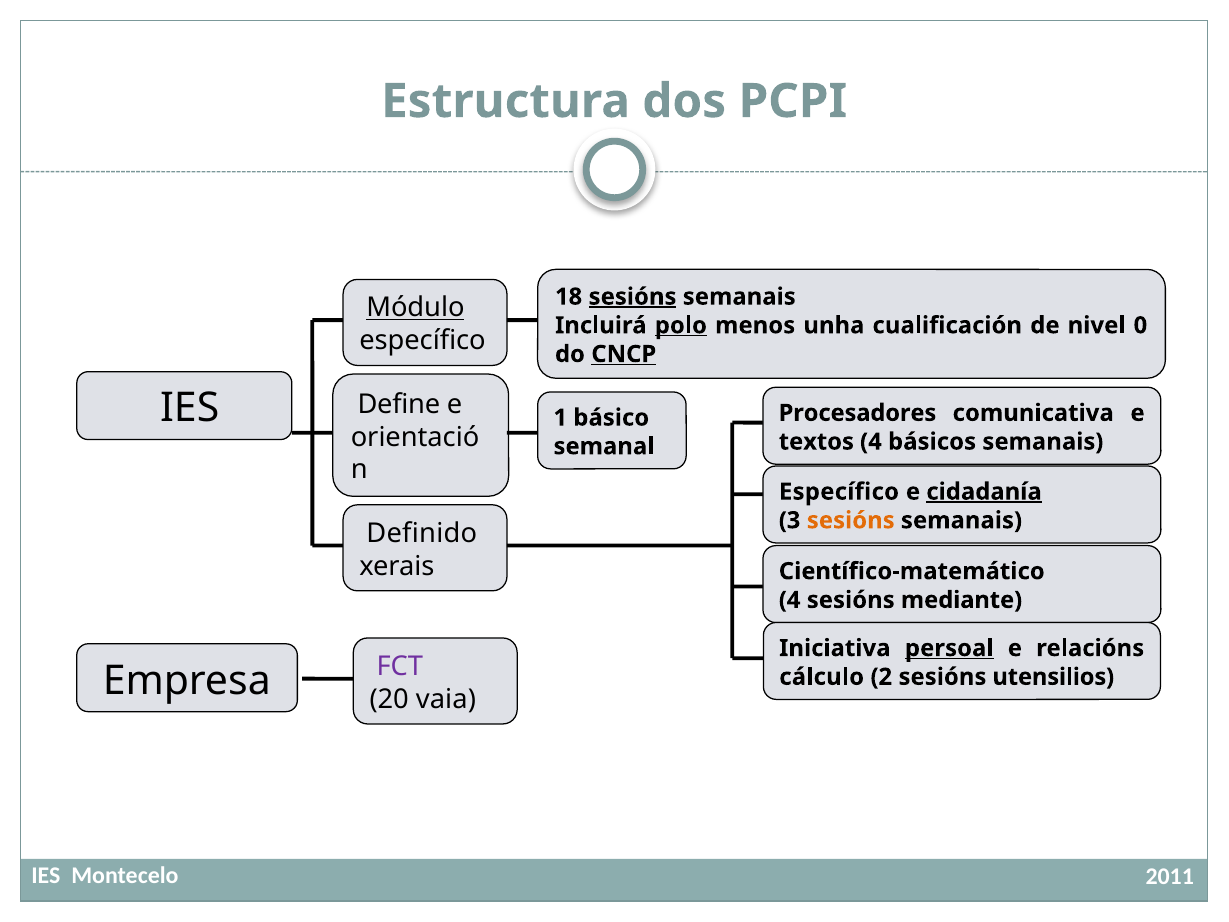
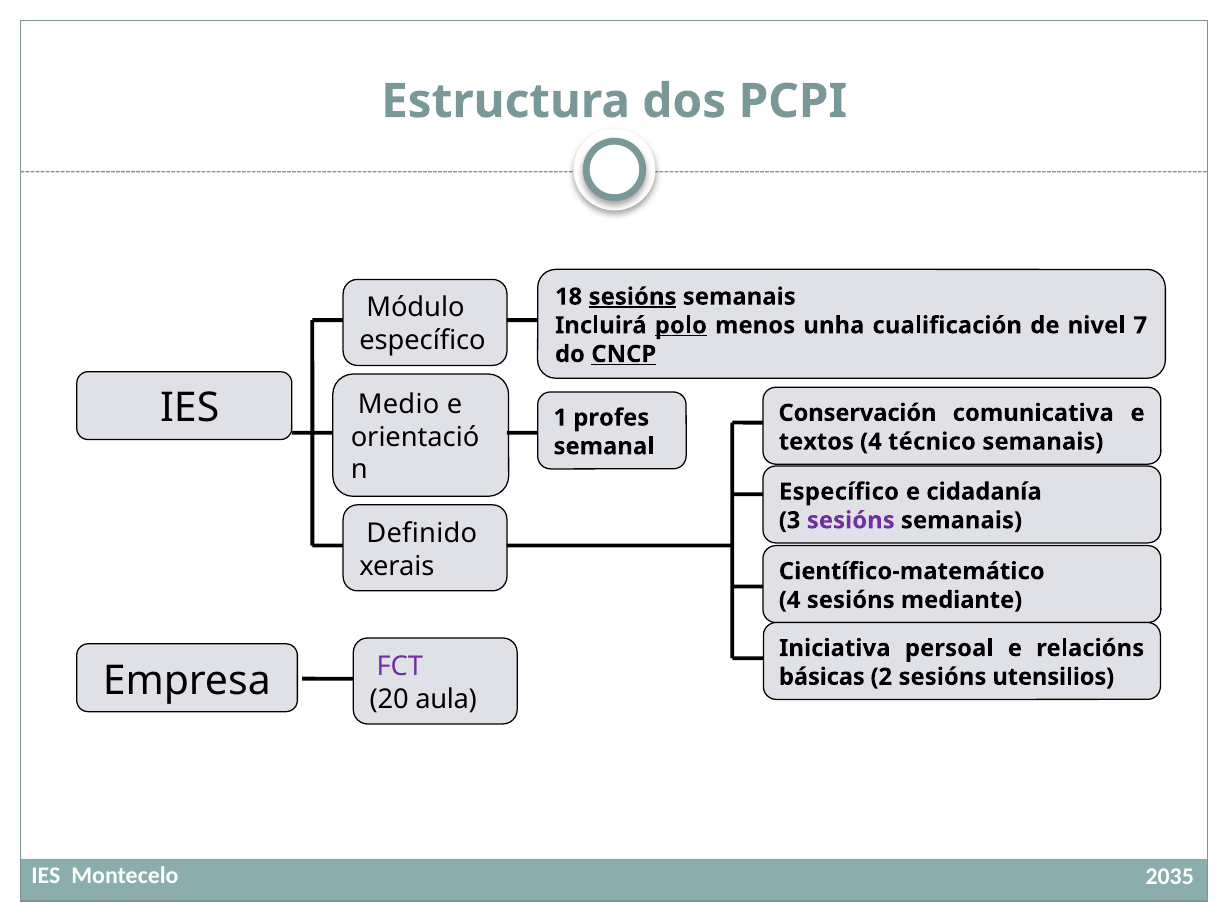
Módulo underline: present -> none (415, 308)
0: 0 -> 7 (1140, 325)
Define: Define -> Medio (399, 404)
Procesadores: Procesadores -> Conservación (857, 413)
básico: básico -> profes (611, 418)
básicos: básicos -> técnico (932, 442)
cidadanía underline: present -> none (984, 492)
sesións colour: orange -> purple (851, 520)
persoal underline: present -> none (949, 648)
cálculo: cálculo -> básicas (822, 677)
vaia: vaia -> aula (446, 699)
2011: 2011 -> 2035 (1170, 877)
